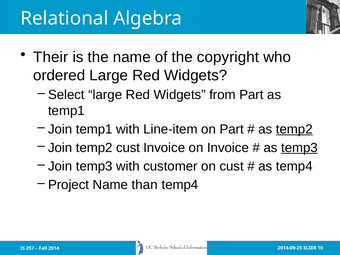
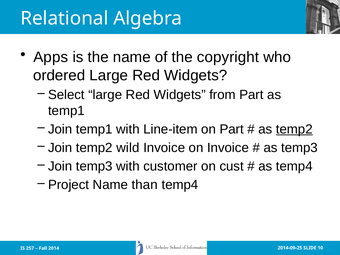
Their: Their -> Apps (51, 57)
temp2 cust: cust -> wild (128, 148)
temp3 underline: present -> none (299, 148)
